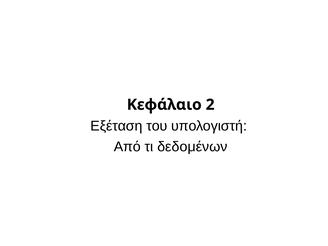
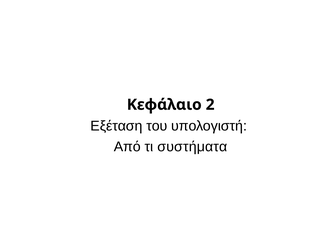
δεδομένων: δεδομένων -> συστήματα (192, 147)
